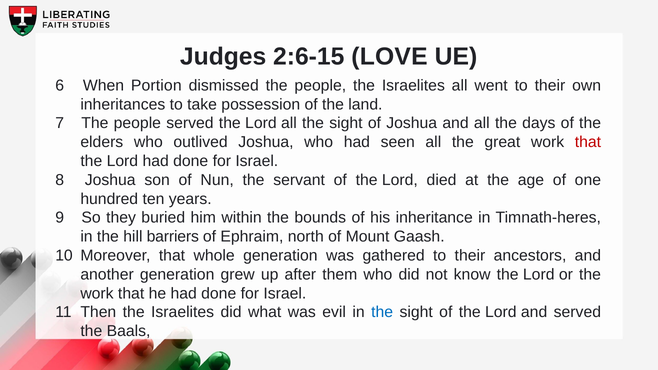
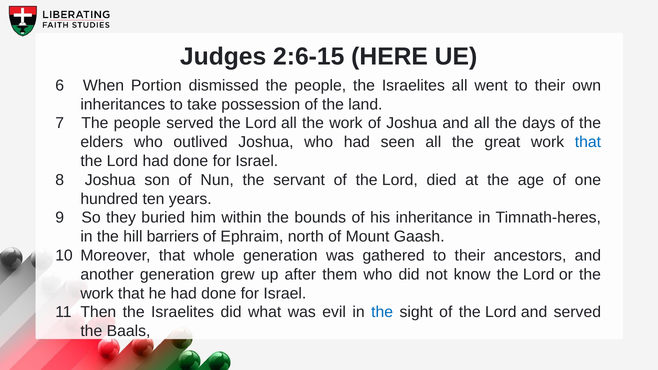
LOVE: LOVE -> HERE (390, 57)
all the sight: sight -> work (346, 123)
that colour: red -> blue (588, 142)
